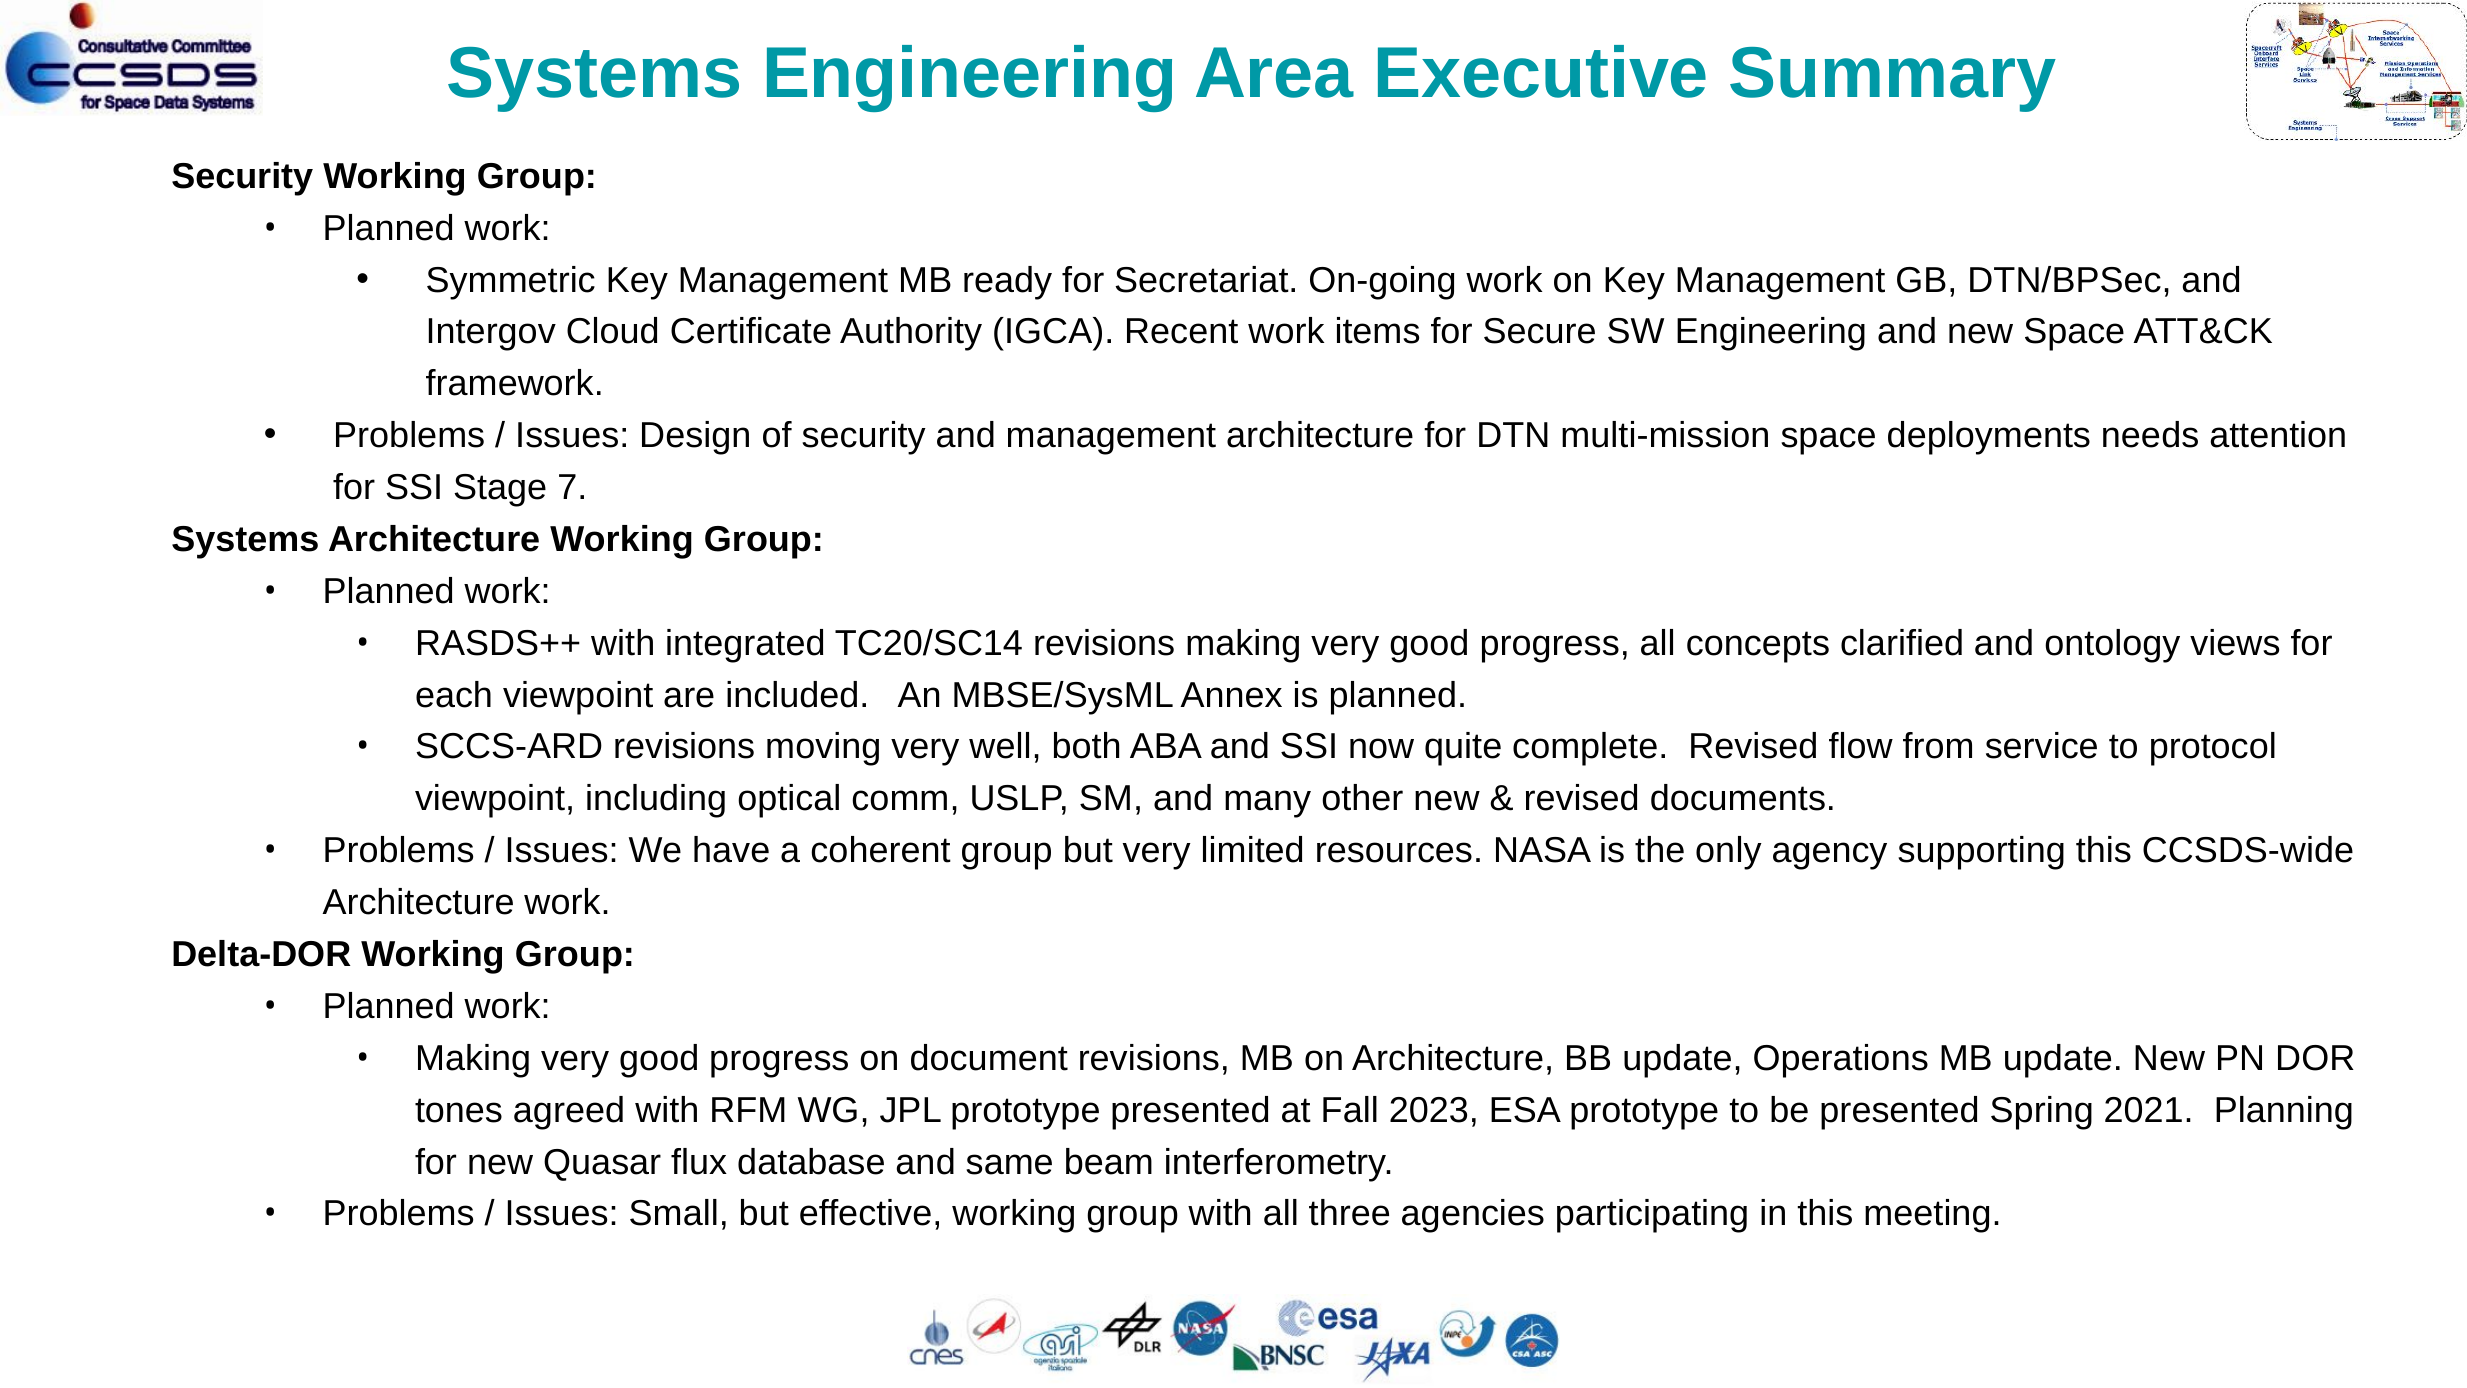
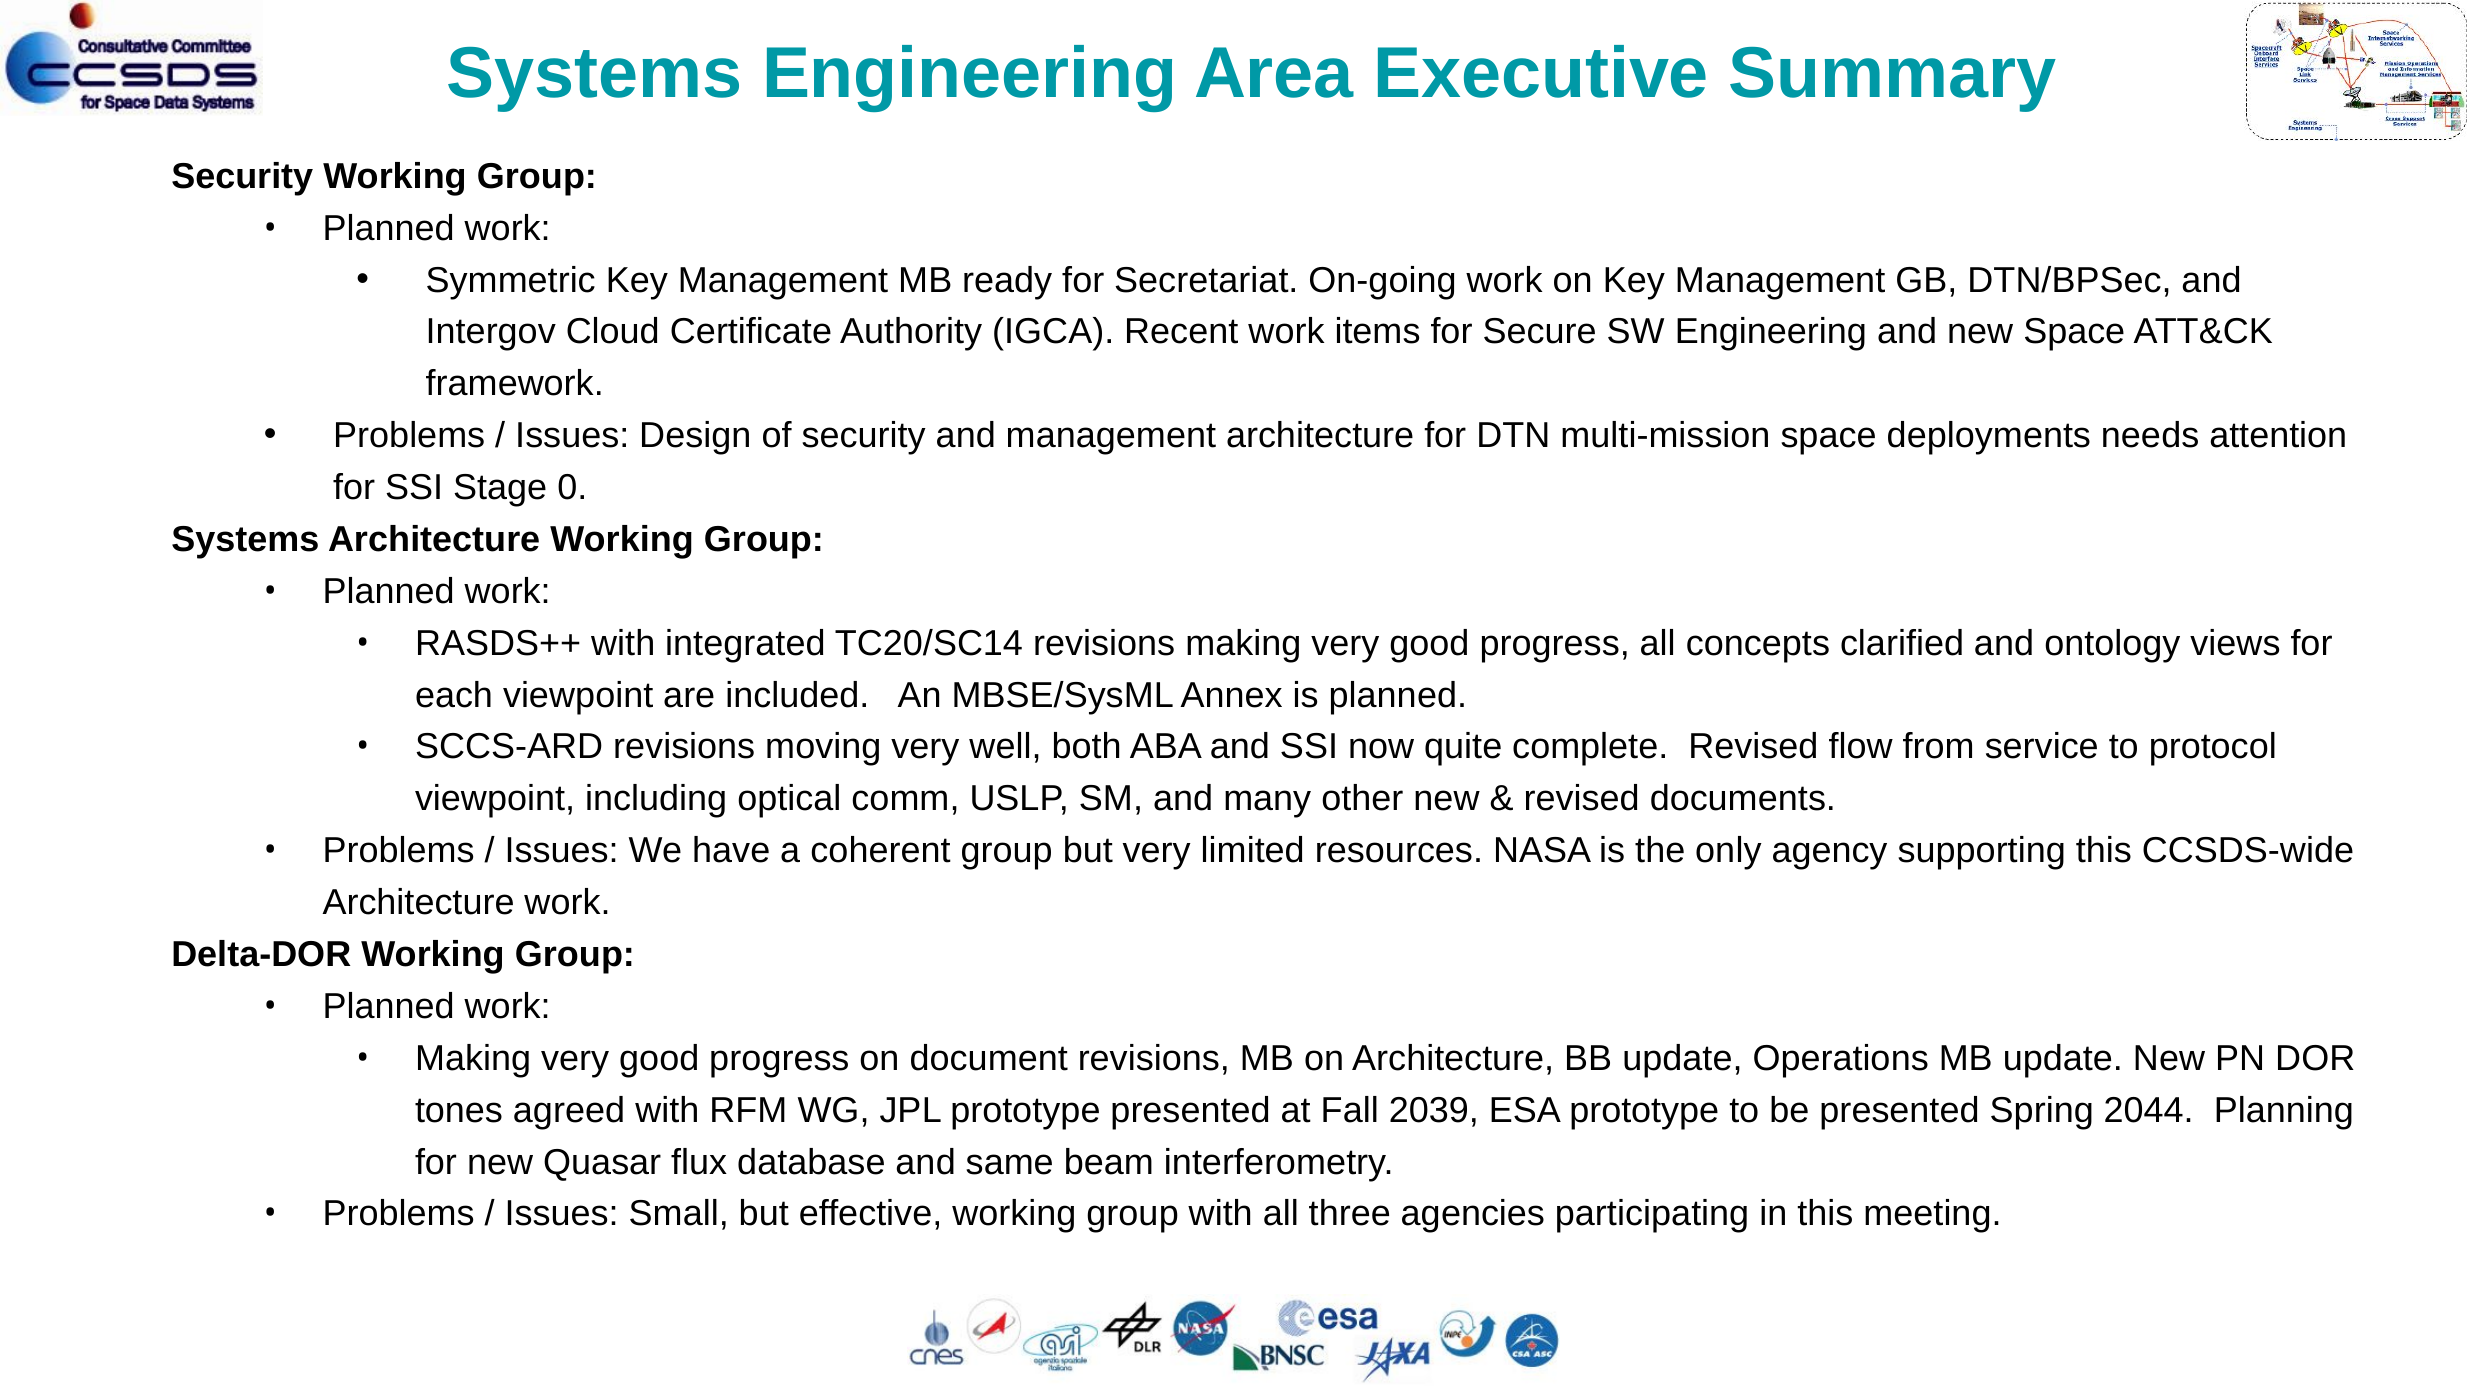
7: 7 -> 0 (572, 488)
2023: 2023 -> 2039 (1434, 1110)
2021: 2021 -> 2044 (2149, 1110)
